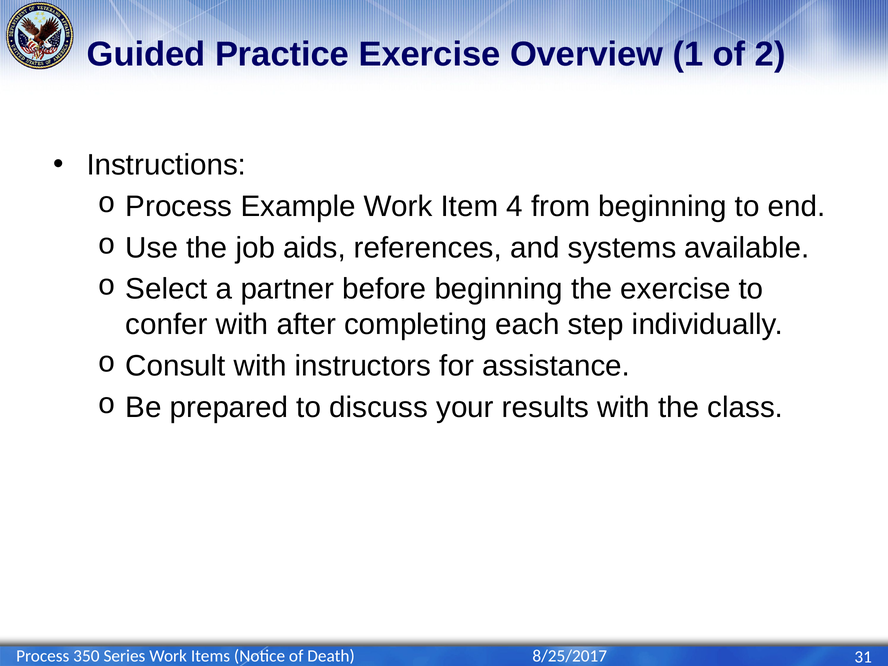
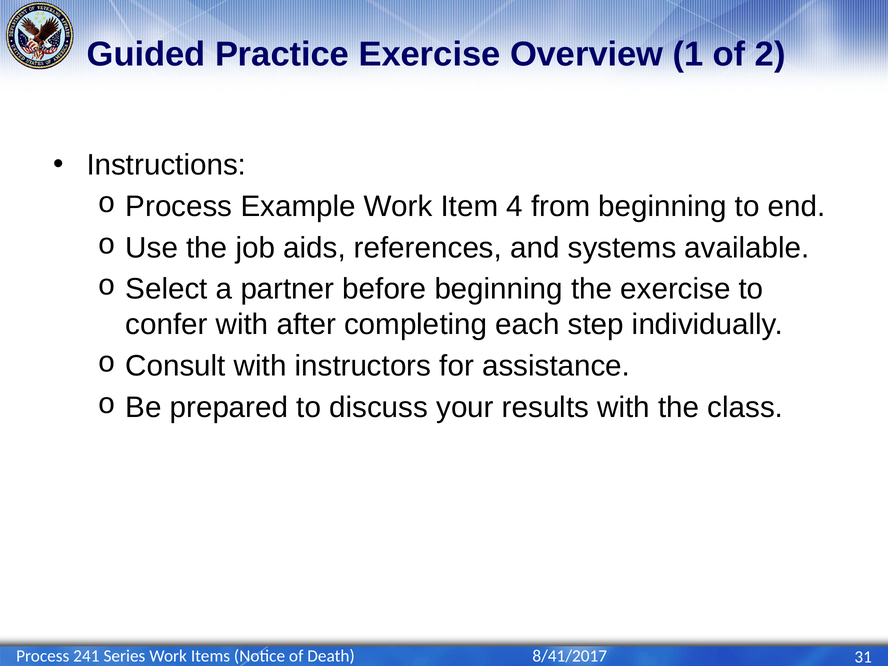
350: 350 -> 241 (86, 656)
8/25/2017: 8/25/2017 -> 8/41/2017 (570, 656)
